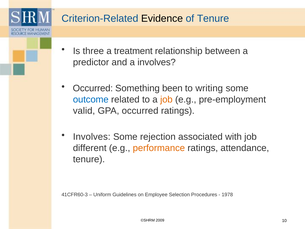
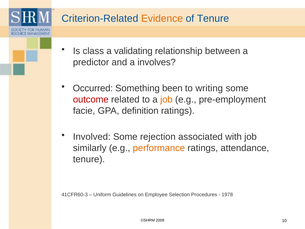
Evidence colour: black -> orange (162, 18)
three: three -> class (93, 51)
treatment: treatment -> validating (133, 51)
outcome colour: blue -> red (91, 99)
valid: valid -> facie (84, 111)
GPA occurred: occurred -> definition (140, 111)
Involves: Involves -> Involved (92, 137)
different: different -> similarly (90, 148)
